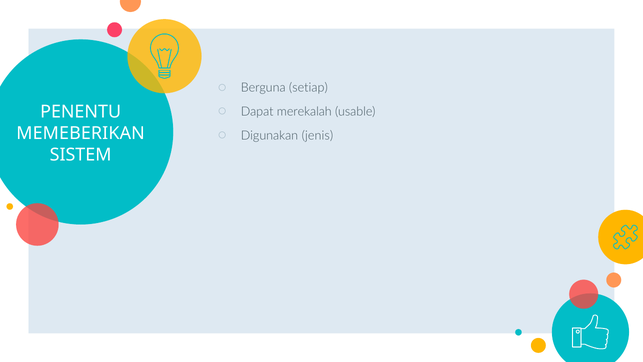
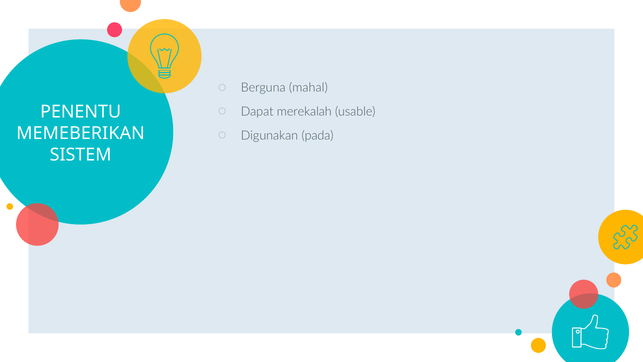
setiap: setiap -> mahal (308, 87)
jenis: jenis -> pada (318, 135)
